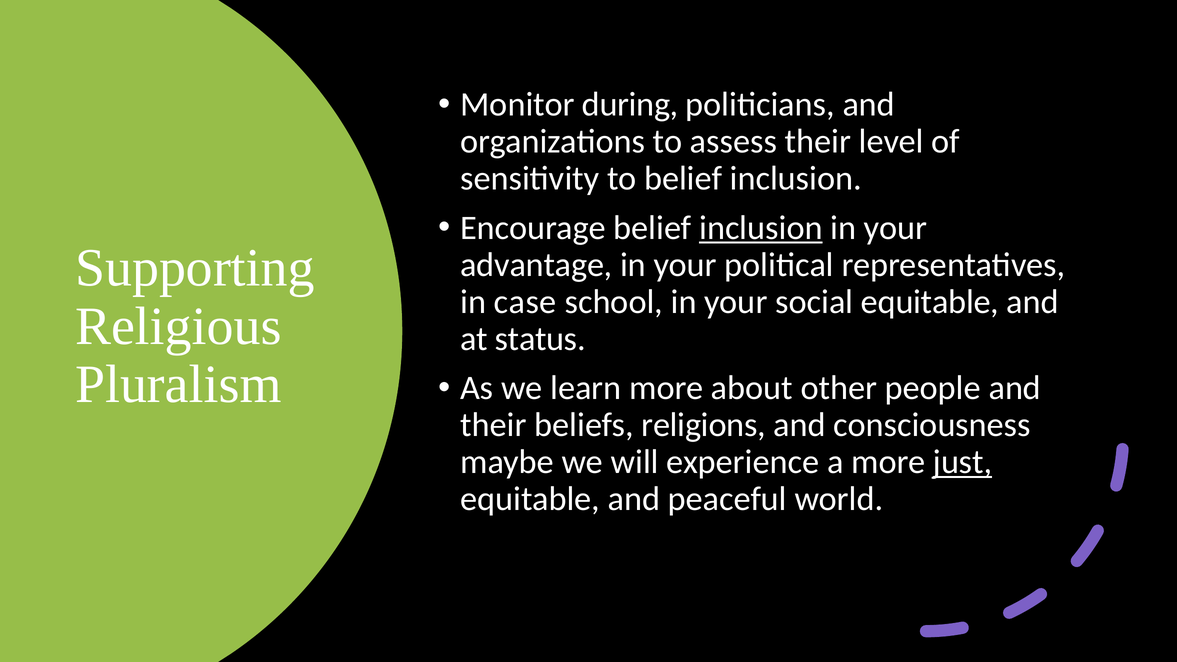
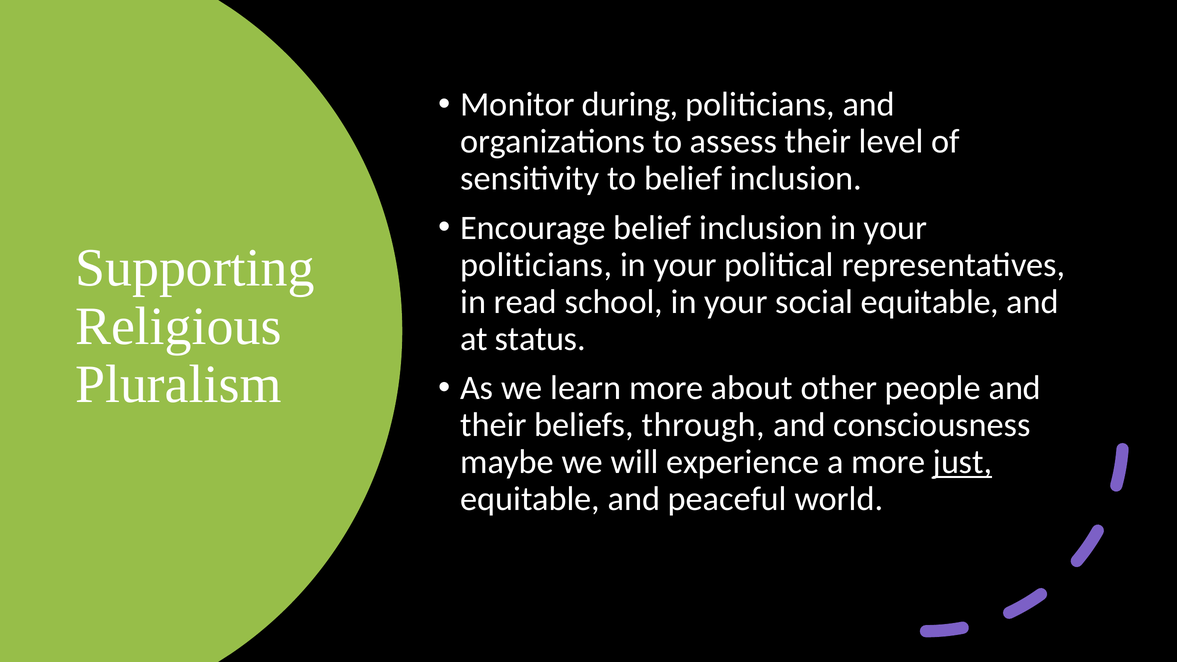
inclusion underline: present -> none (761, 228)
advantage: advantage -> politicians (536, 265)
case: case -> read (525, 302)
religions: religions -> through (703, 425)
